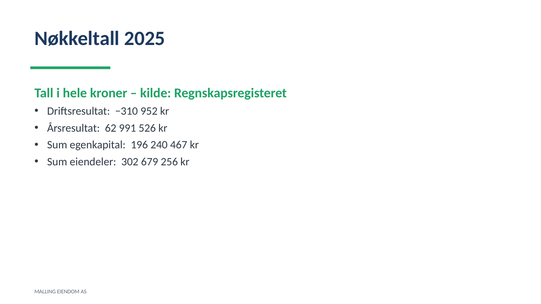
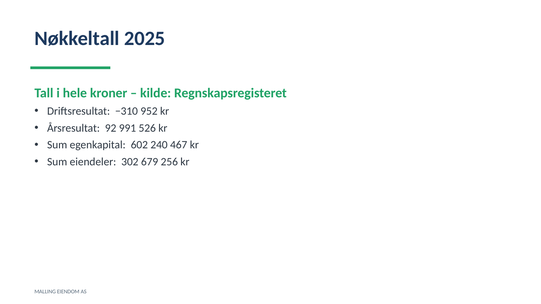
62: 62 -> 92 (111, 128)
196: 196 -> 602 (139, 145)
